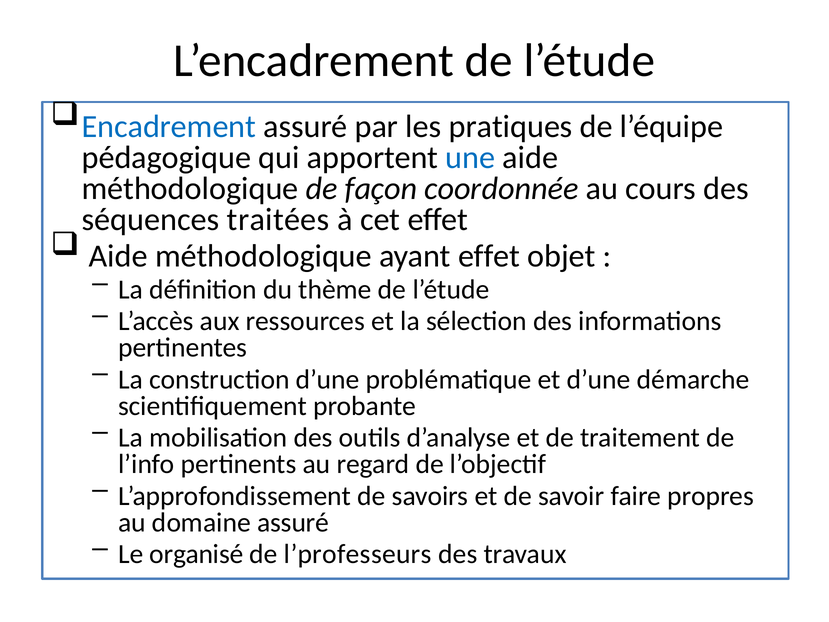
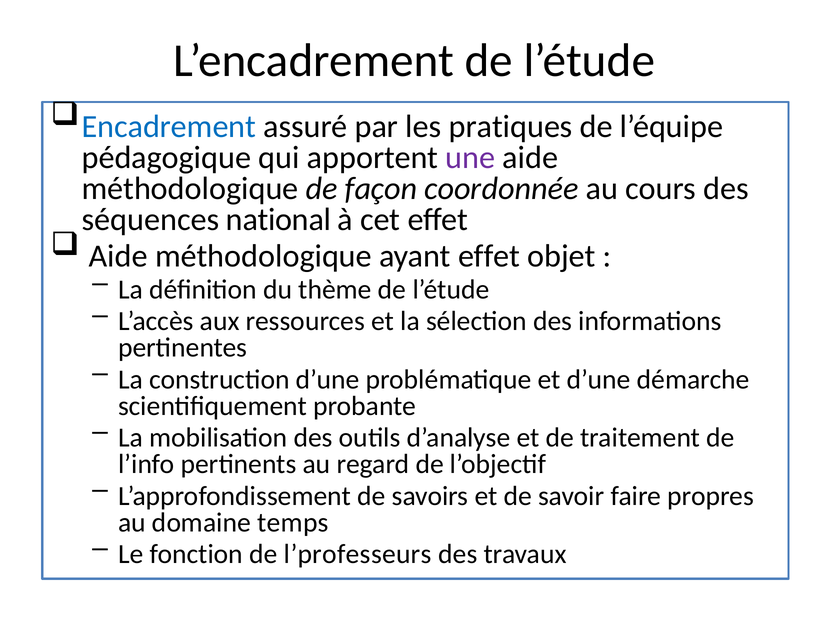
une colour: blue -> purple (470, 157)
traitées: traitées -> national (279, 219)
domaine assuré: assuré -> temps (293, 522)
organisé: organisé -> fonction (196, 554)
